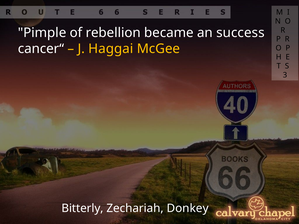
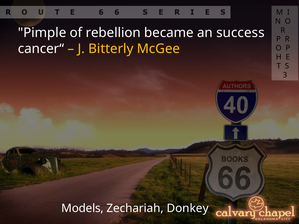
Haggai: Haggai -> Bitterly (111, 49)
Bitterly: Bitterly -> Models (83, 209)
